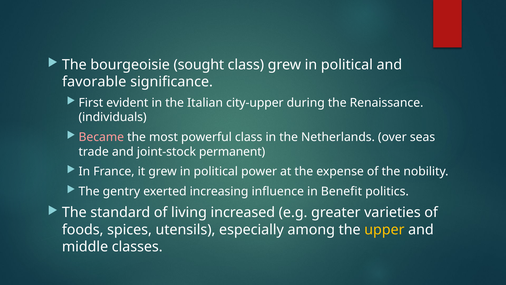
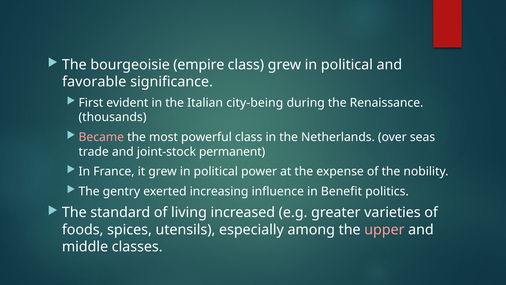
sought: sought -> empire (199, 65)
city-upper: city-upper -> city-being (255, 103)
individuals: individuals -> thousands (113, 117)
upper colour: yellow -> pink (384, 229)
